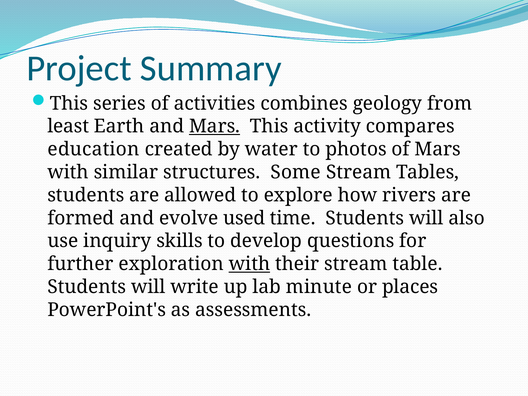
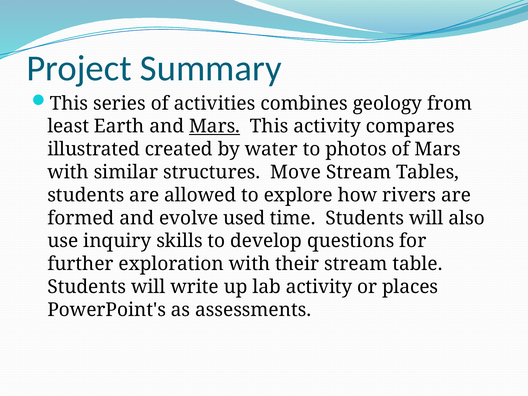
education: education -> illustrated (94, 149)
Some: Some -> Move (296, 172)
with underline: present -> none (249, 264)
lab minute: minute -> activity (319, 287)
